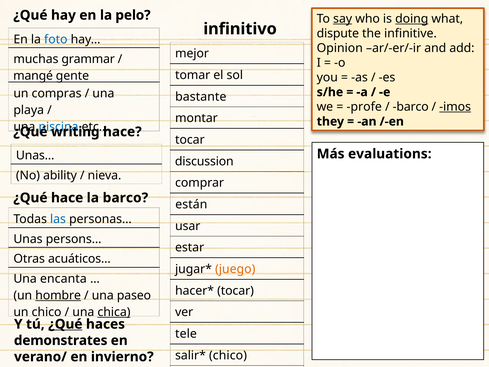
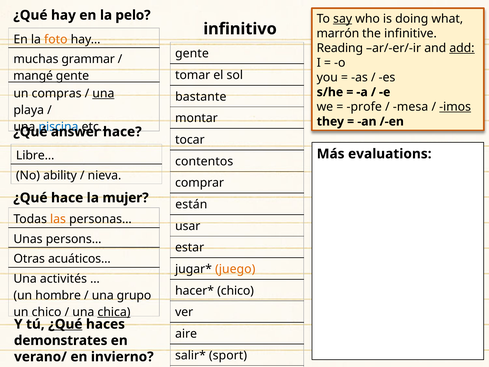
doing underline: present -> none (412, 19)
dispute: dispute -> marrón (338, 33)
foto colour: blue -> orange (56, 39)
Opinion: Opinion -> Reading (340, 48)
add underline: none -> present (462, 48)
mejor: mejor -> gente (192, 54)
una underline: none -> present (103, 93)
barco: barco -> mesa (411, 107)
writing: writing -> answer (75, 132)
Unas…: Unas… -> Libre… (35, 155)
discussion: discussion -> contentos (204, 161)
la barco: barco -> mujer (126, 198)
las colour: blue -> orange (58, 219)
encanta: encanta -> activités (63, 279)
tocar: tocar -> chico (236, 291)
hombre underline: present -> none (58, 295)
paseo: paseo -> grupo (134, 295)
tele: tele -> aire (186, 334)
chico: chico -> sport (228, 355)
